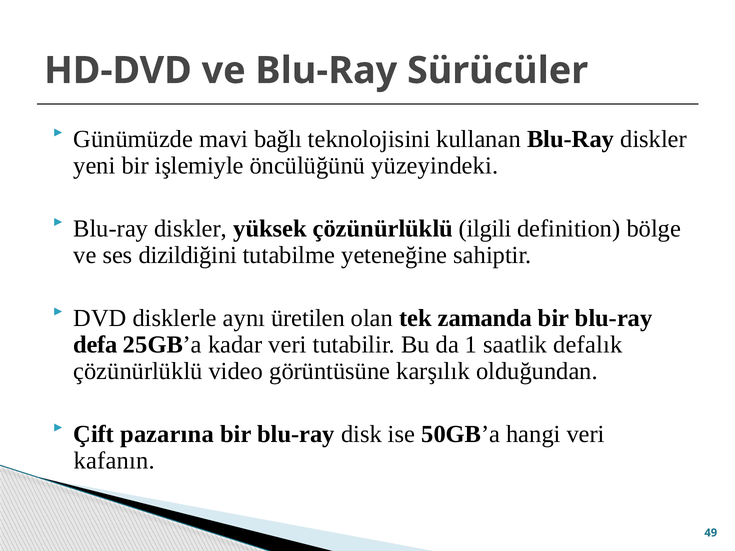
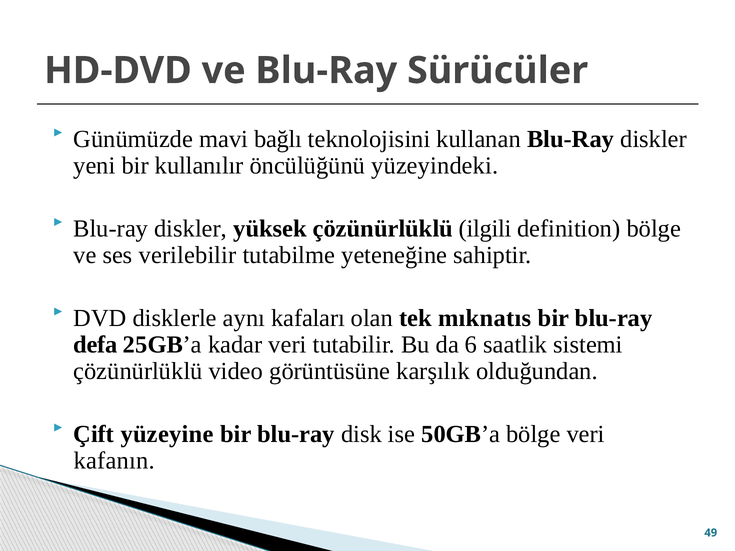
işlemiyle: işlemiyle -> kullanılır (199, 166)
dizildiğini: dizildiğini -> verilebilir (188, 255)
üretilen: üretilen -> kafaları (308, 318)
zamanda: zamanda -> mıknatıs (485, 318)
1: 1 -> 6 (471, 345)
defalık: defalık -> sistemi (588, 345)
pazarına: pazarına -> yüzeyine (167, 434)
50GB’a hangi: hangi -> bölge (533, 434)
